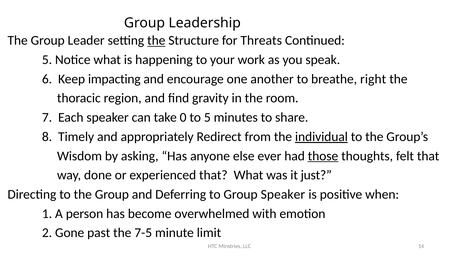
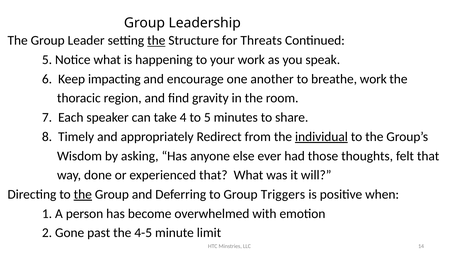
breathe right: right -> work (373, 79)
0: 0 -> 4 (183, 118)
those underline: present -> none (323, 156)
just: just -> will (316, 175)
the underline: none -> present (83, 195)
Group Speaker: Speaker -> Triggers (283, 195)
7-5: 7-5 -> 4-5 (143, 233)
